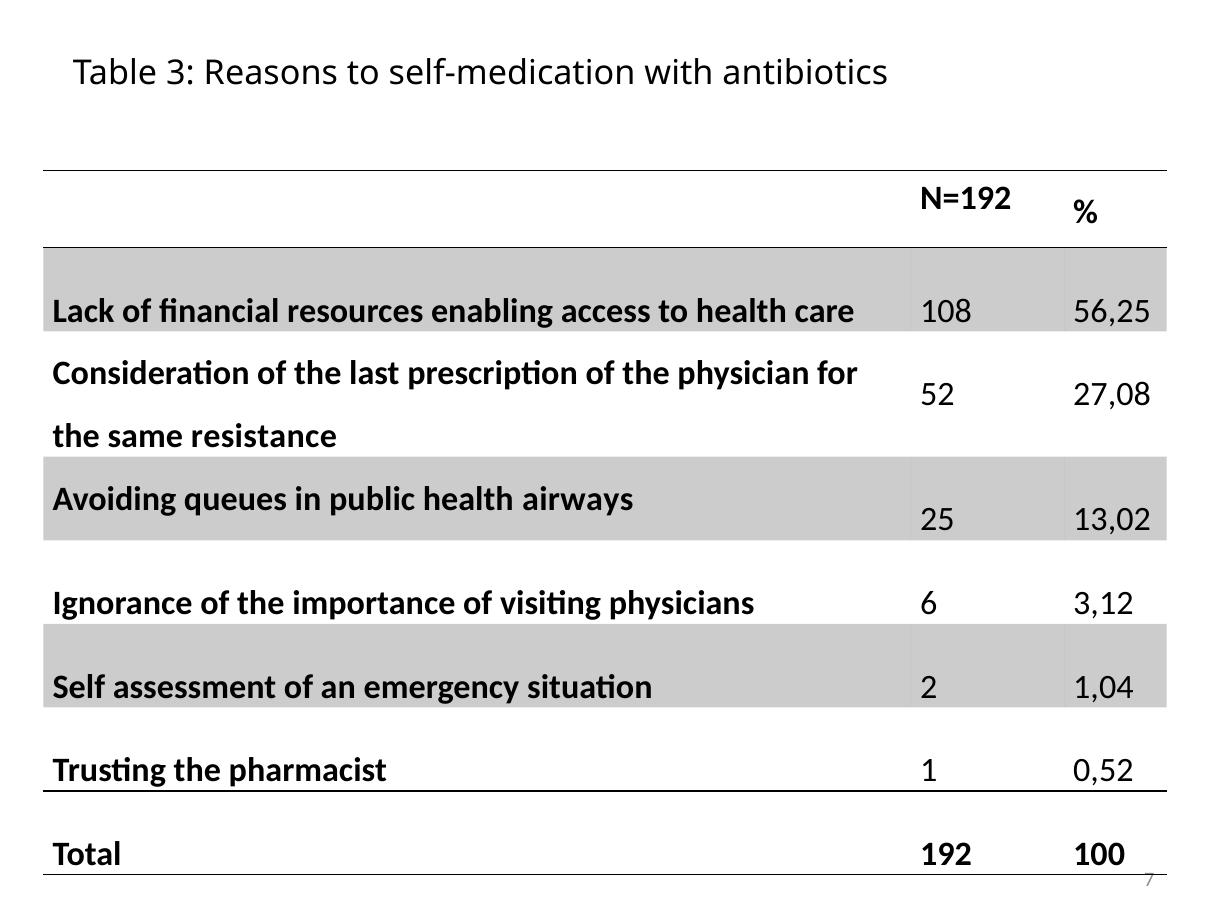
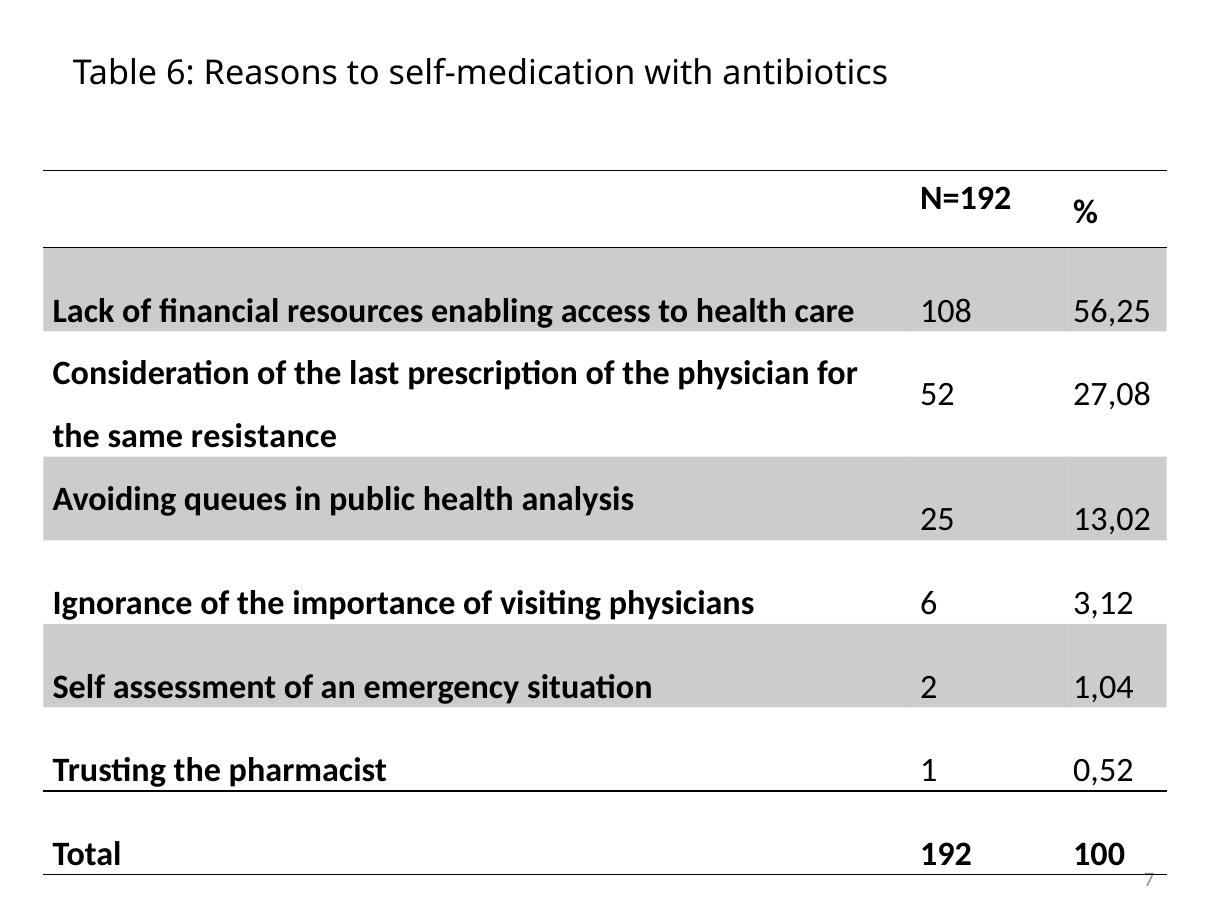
Table 3: 3 -> 6 (180, 74)
airways: airways -> analysis (578, 499)
